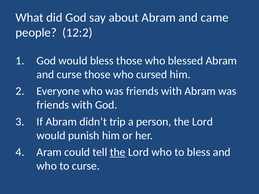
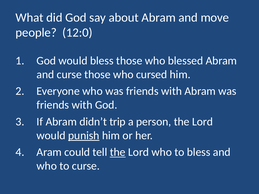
came: came -> move (215, 18)
12:2: 12:2 -> 12:0 (77, 33)
punish underline: none -> present (84, 136)
